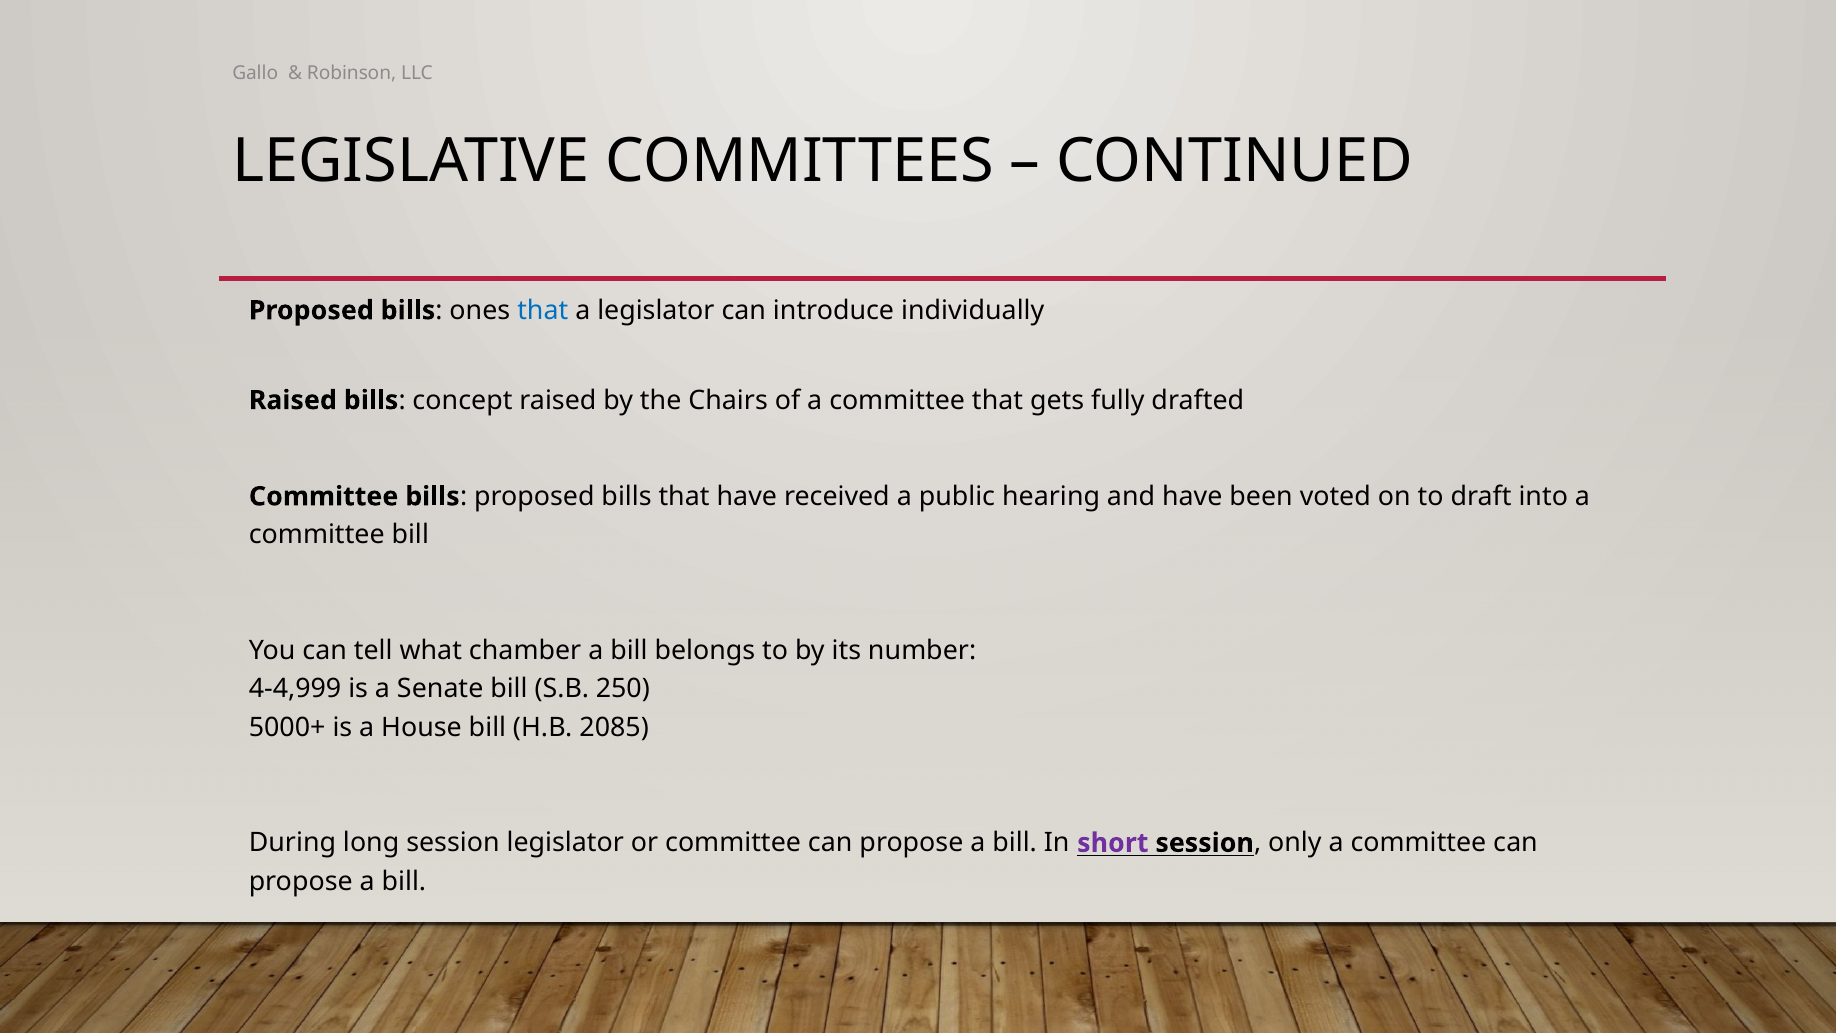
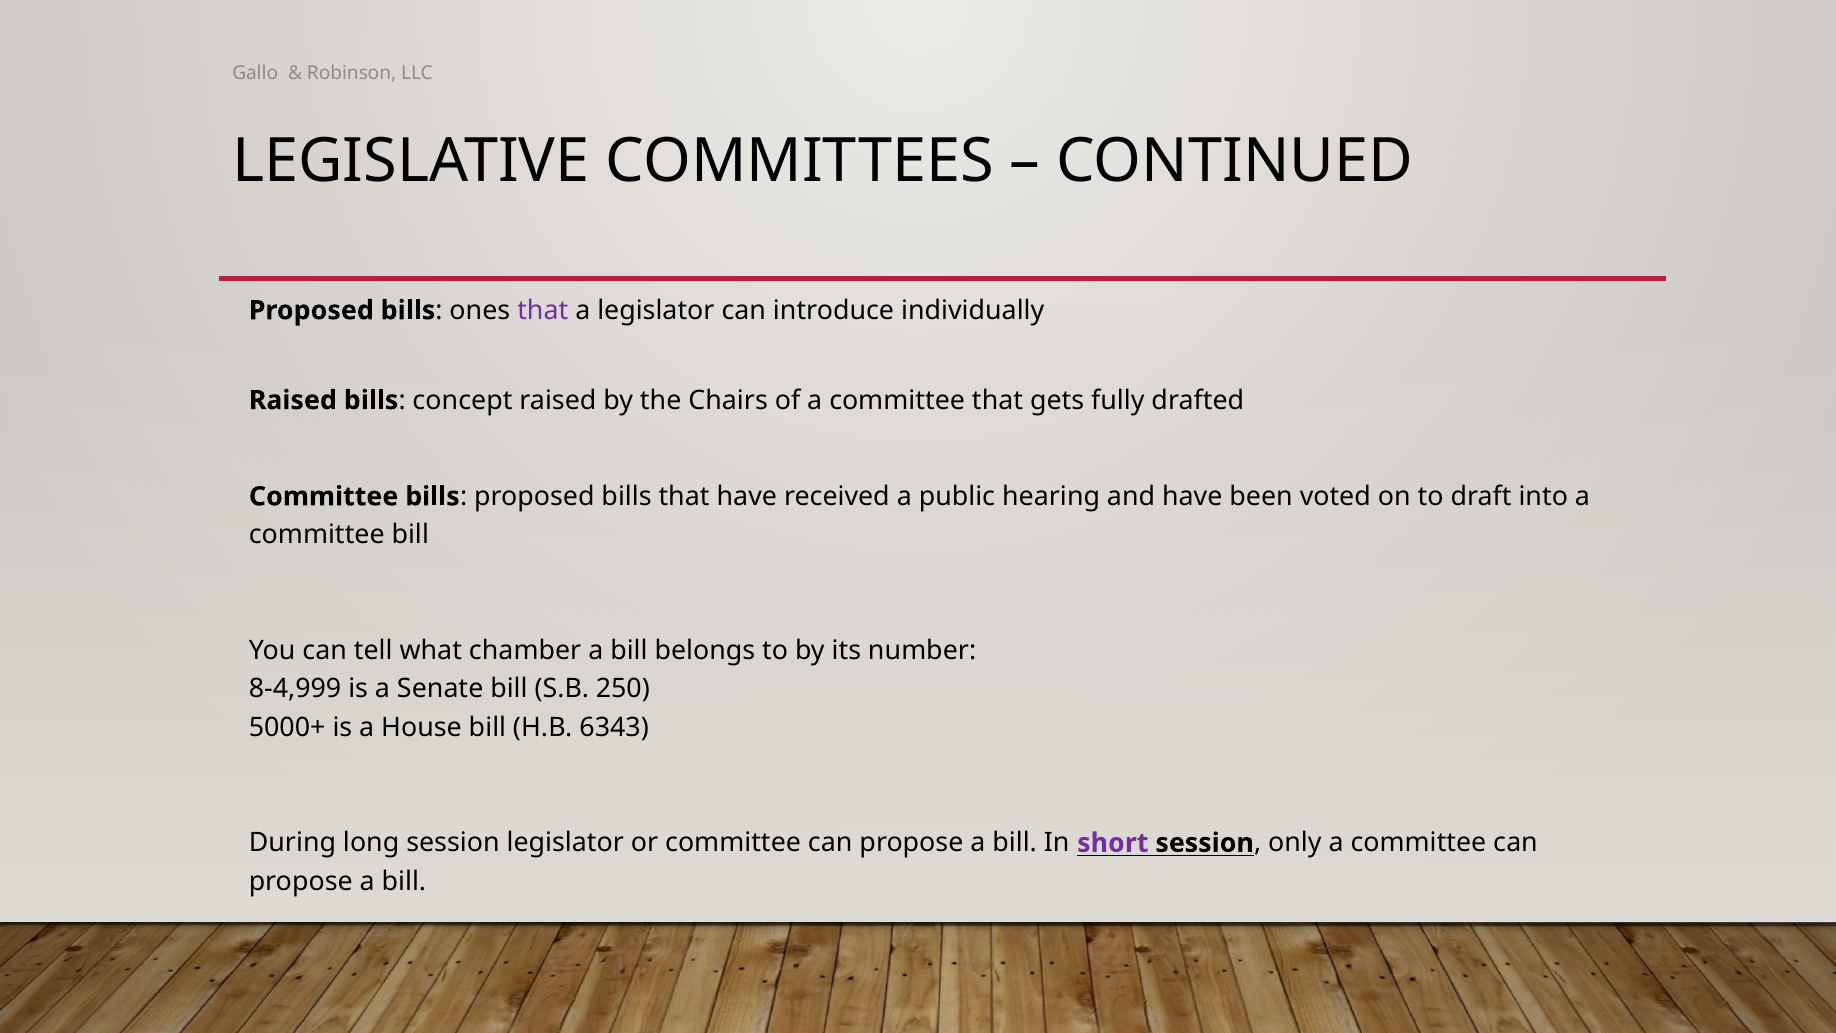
that colour: blue -> purple (543, 310)
4-4,999: 4-4,999 -> 8-4,999 (295, 689)
2085: 2085 -> 6343 (614, 727)
